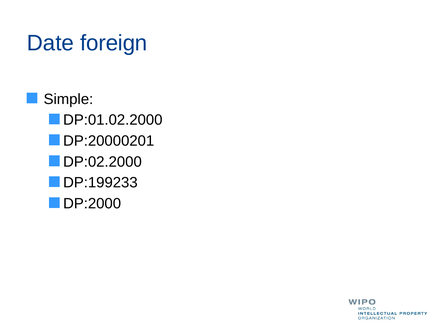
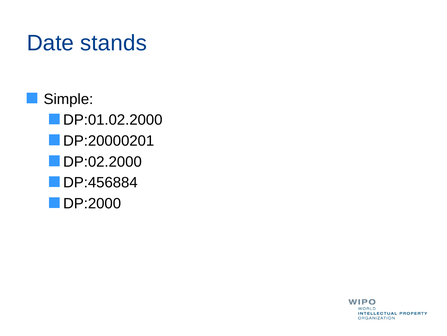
foreign: foreign -> stands (114, 43)
DP:199233: DP:199233 -> DP:456884 (100, 182)
